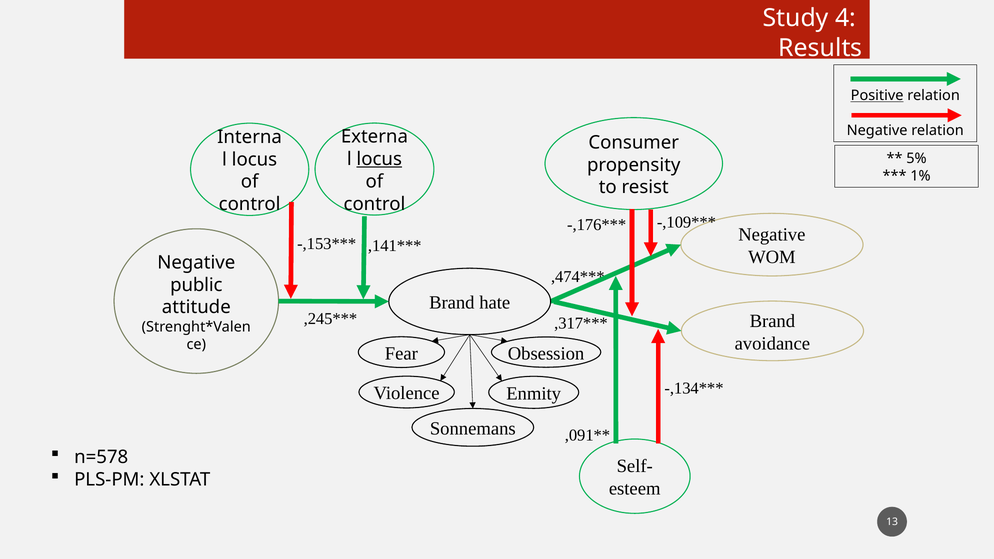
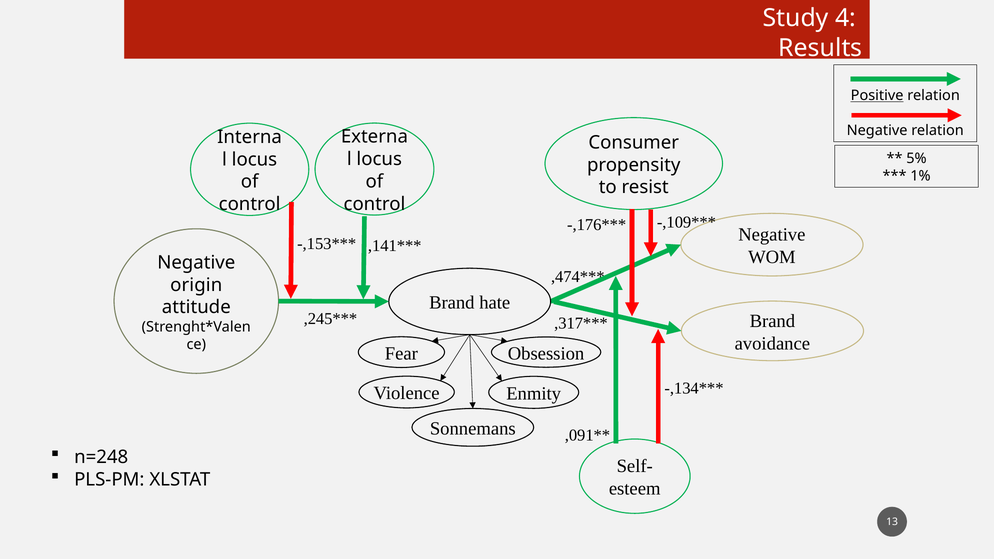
locus underline: present -> none (379, 159)
public: public -> origin (196, 285)
n=578: n=578 -> n=248 (101, 457)
